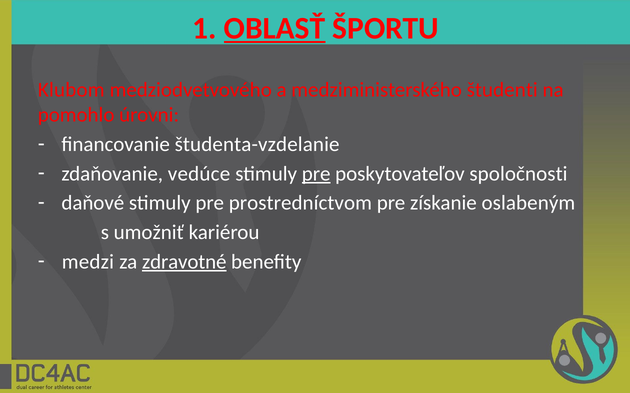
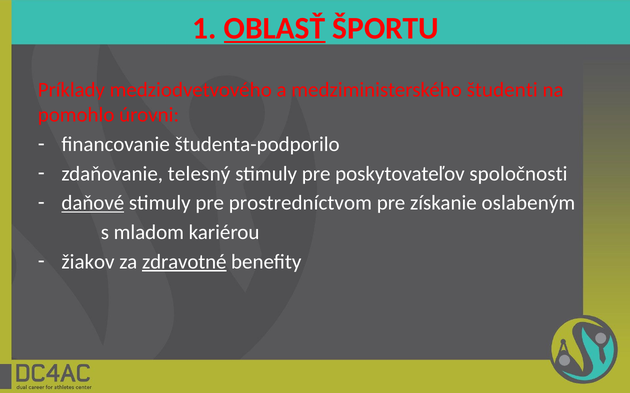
Klubom: Klubom -> Príklady (71, 90)
študenta-vzdelanie: študenta-vzdelanie -> študenta-podporilo (257, 145)
vedúce: vedúce -> telesný (199, 174)
pre underline: present -> none (316, 174)
daňové underline: none -> present (93, 203)
umožniť: umožniť -> mladom (149, 233)
medzi: medzi -> žiakov (88, 262)
